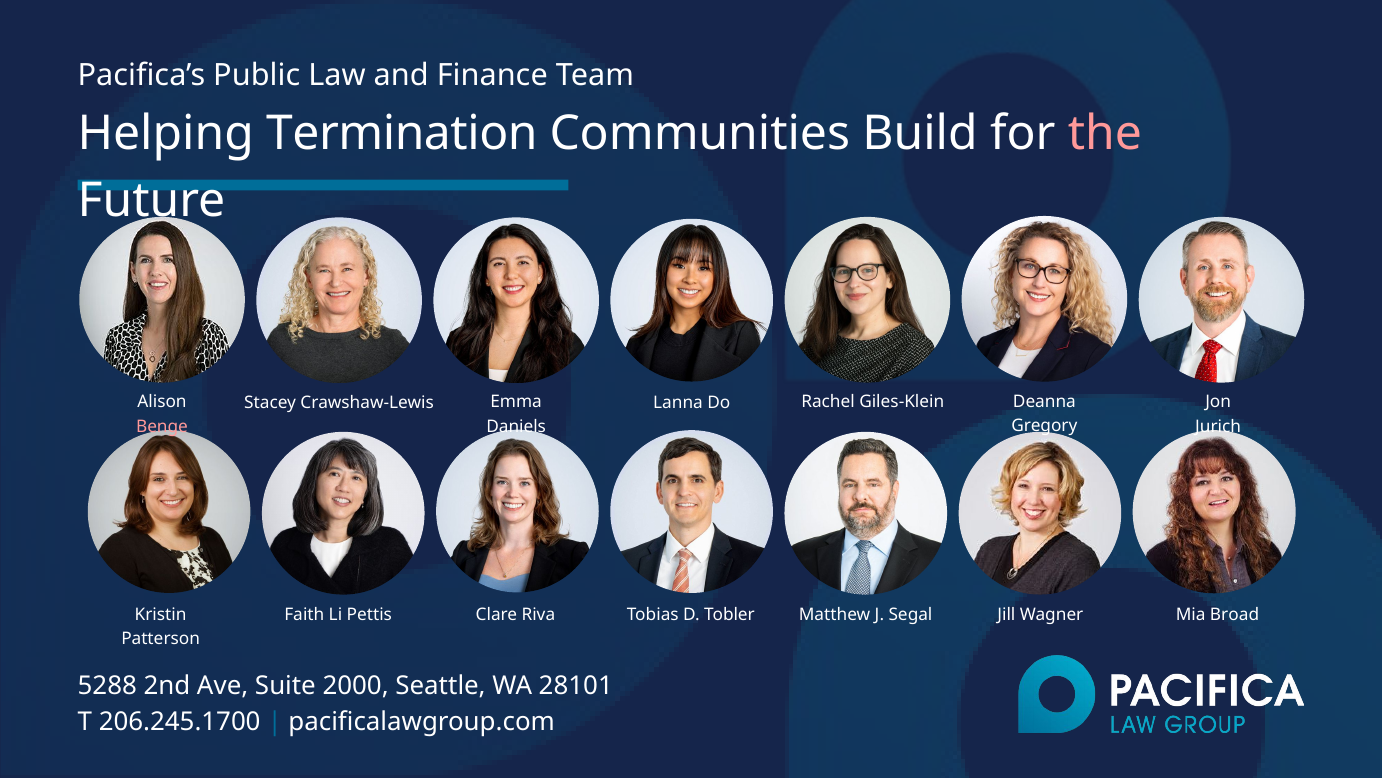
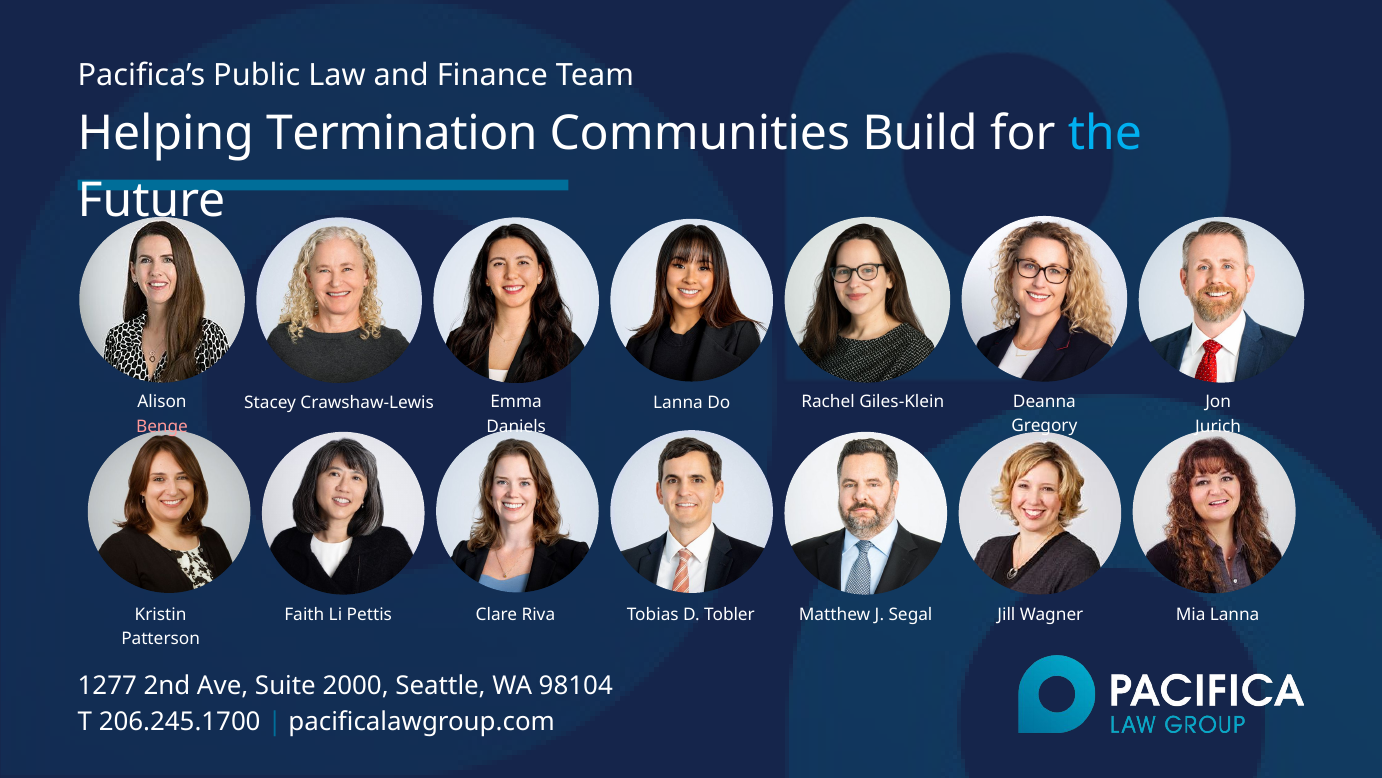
the colour: pink -> light blue (1105, 134)
Mia Broad: Broad -> Lanna (1235, 614)
5288: 5288 -> 1277 (107, 685)
28101: 28101 -> 98104 (576, 685)
